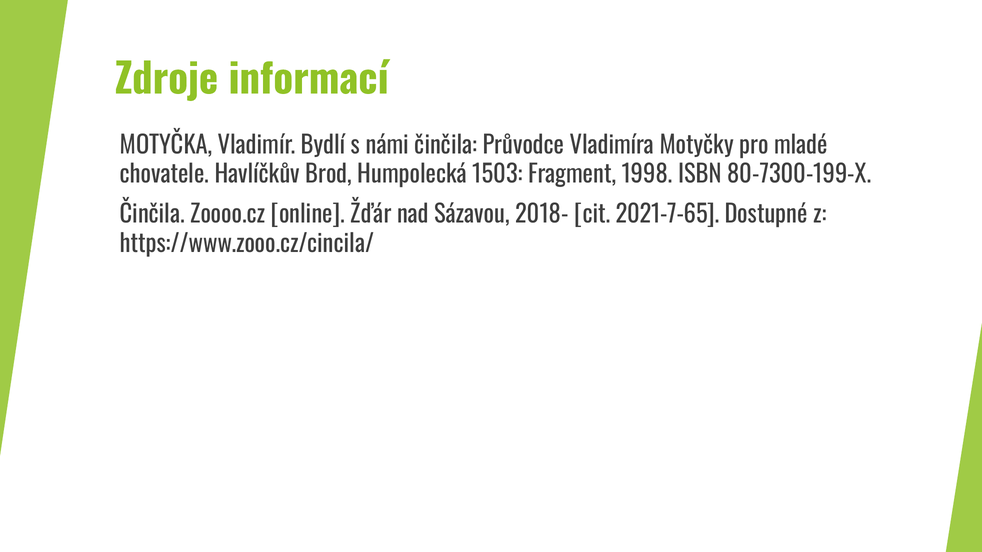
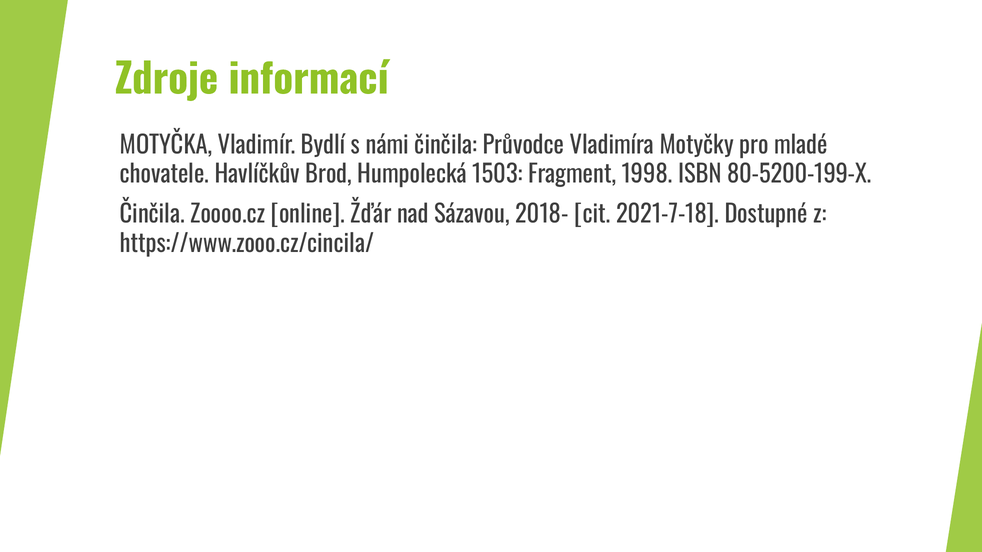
80-7300-199-X: 80-7300-199-X -> 80-5200-199-X (799, 175)
2021-7-65: 2021-7-65 -> 2021-7-18 (668, 215)
